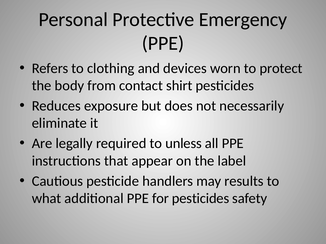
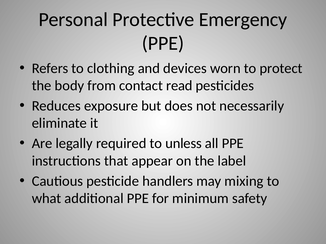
shirt: shirt -> read (179, 86)
results: results -> mixing (244, 181)
for pesticides: pesticides -> minimum (201, 199)
